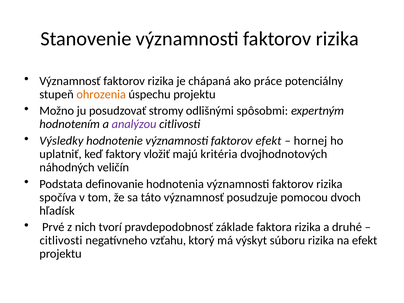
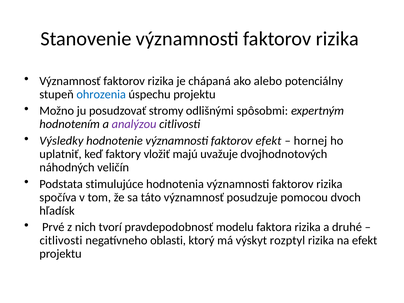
práce: práce -> alebo (268, 81)
ohrozenia colour: orange -> blue (101, 94)
kritéria: kritéria -> uvažuje (219, 154)
definovanie: definovanie -> stimulujúce (114, 184)
základe: základe -> modelu (235, 227)
vzťahu: vzťahu -> oblasti (168, 241)
súboru: súboru -> rozptyl (287, 241)
